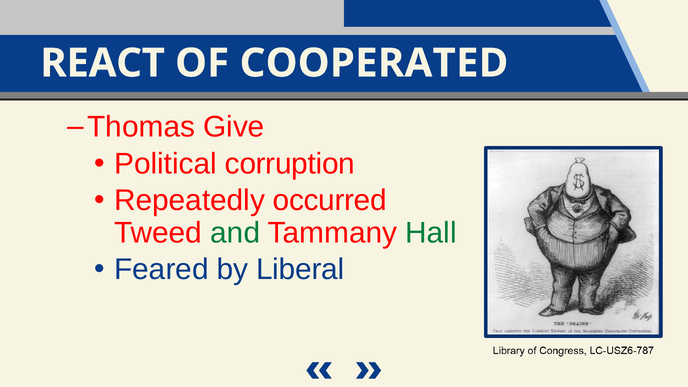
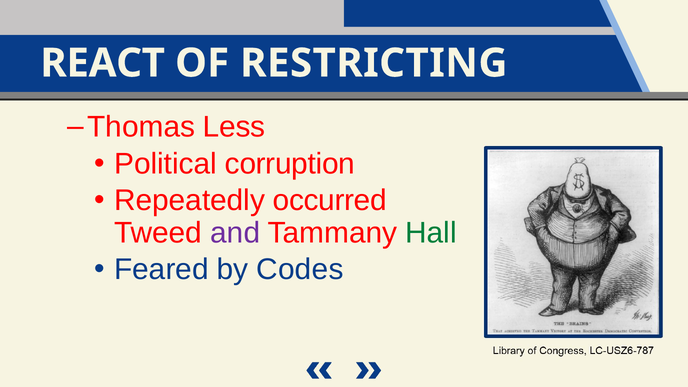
COOPERATED: COOPERATED -> RESTRICTING (374, 63)
Give: Give -> Less (234, 127)
and colour: green -> purple (235, 233)
Liberal: Liberal -> Codes (300, 270)
